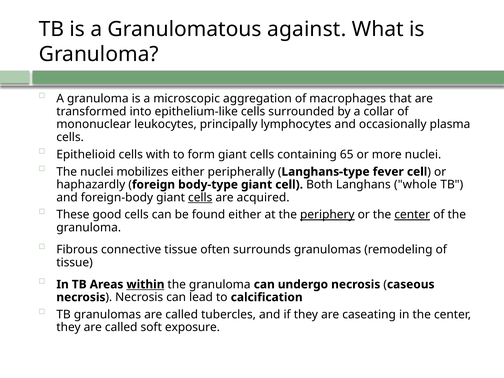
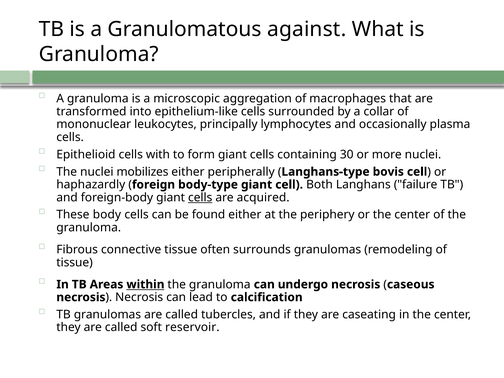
65: 65 -> 30 (347, 154)
fever: fever -> bovis (388, 172)
whole: whole -> failure (416, 185)
good: good -> body (107, 215)
periphery underline: present -> none (327, 215)
center underline: present -> none (412, 215)
exposure: exposure -> reservoir (192, 327)
